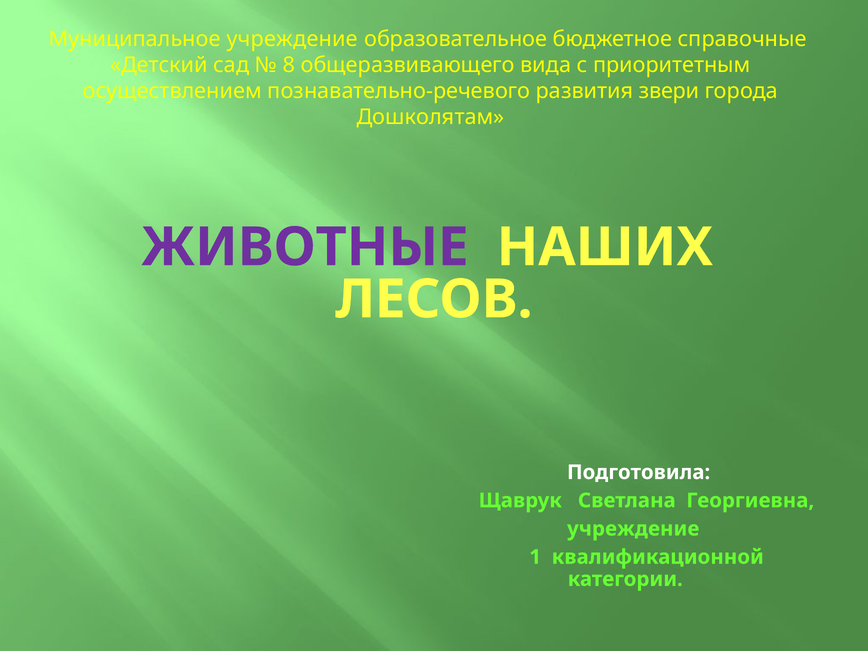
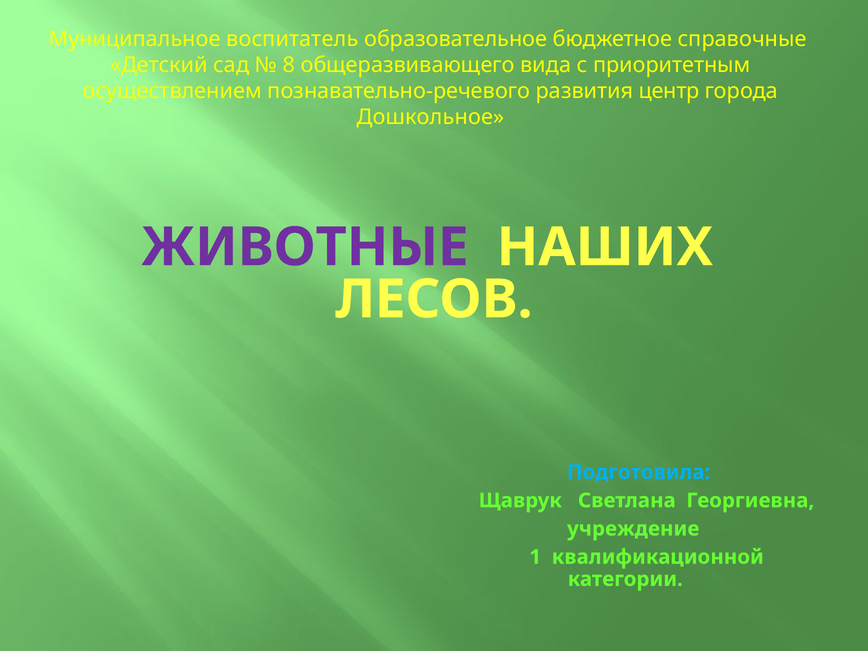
Муниципальное учреждение: учреждение -> воспитатель (292, 39)
звери: звери -> центр (669, 91)
Дошколятам: Дошколятам -> Дошкольное (430, 117)
Подготовила colour: white -> light blue (639, 472)
